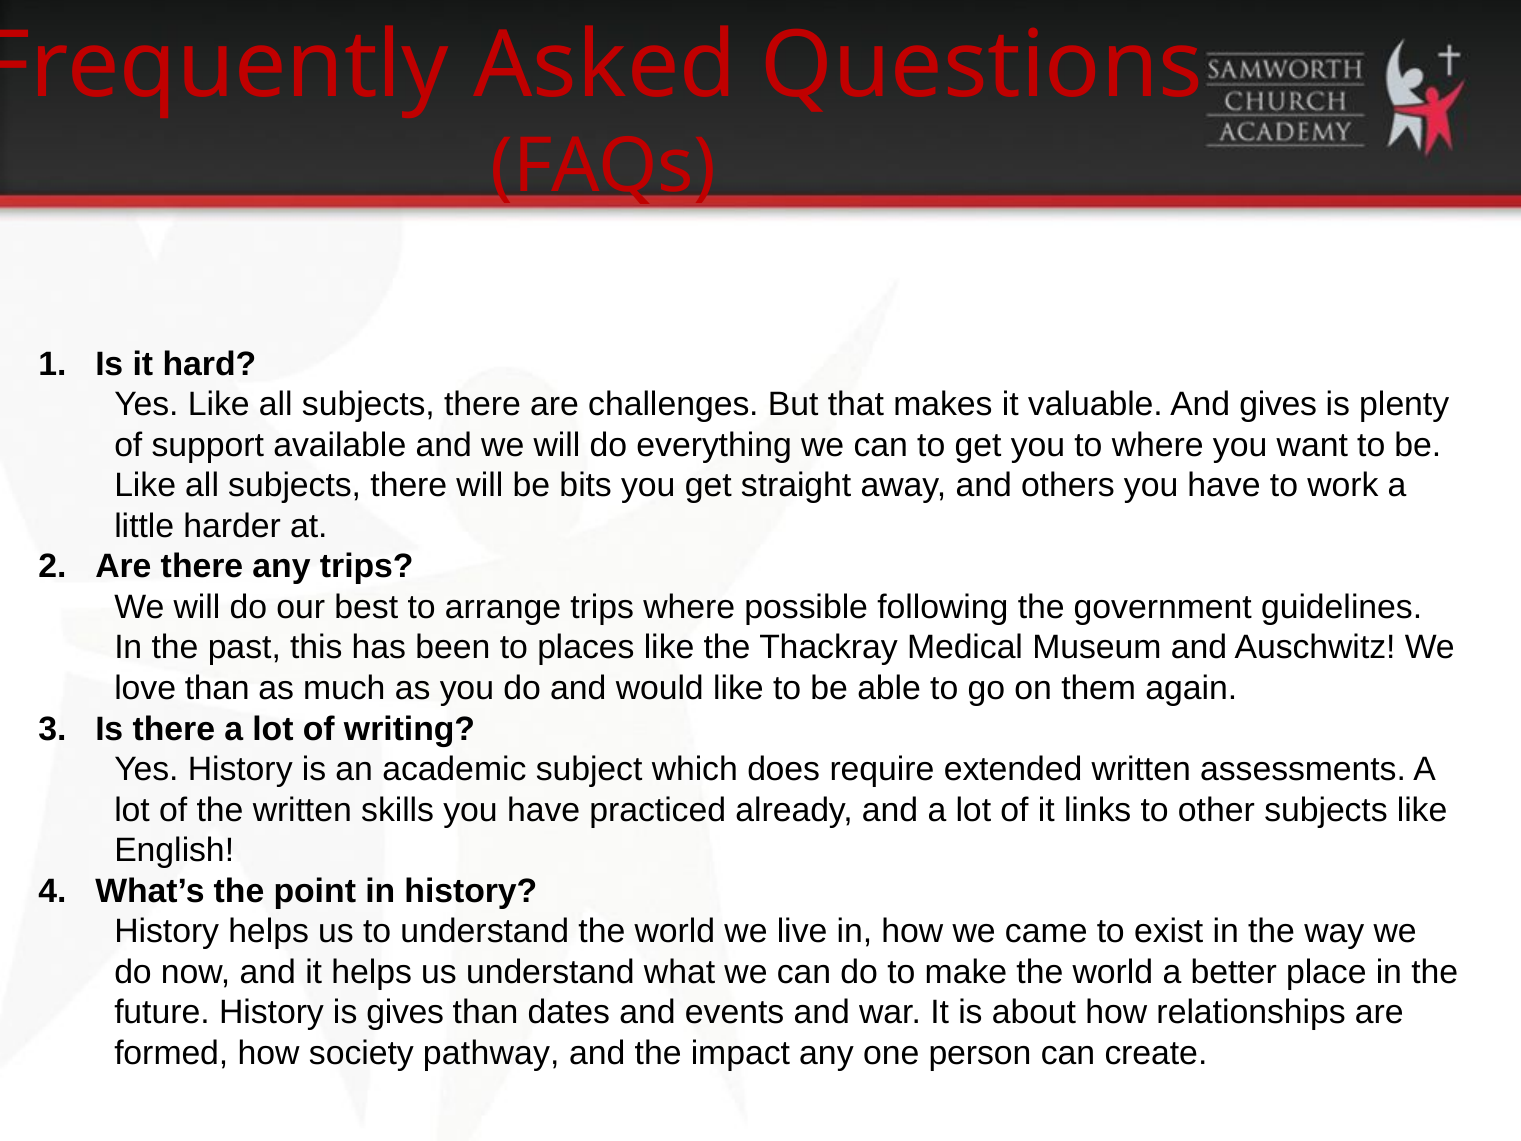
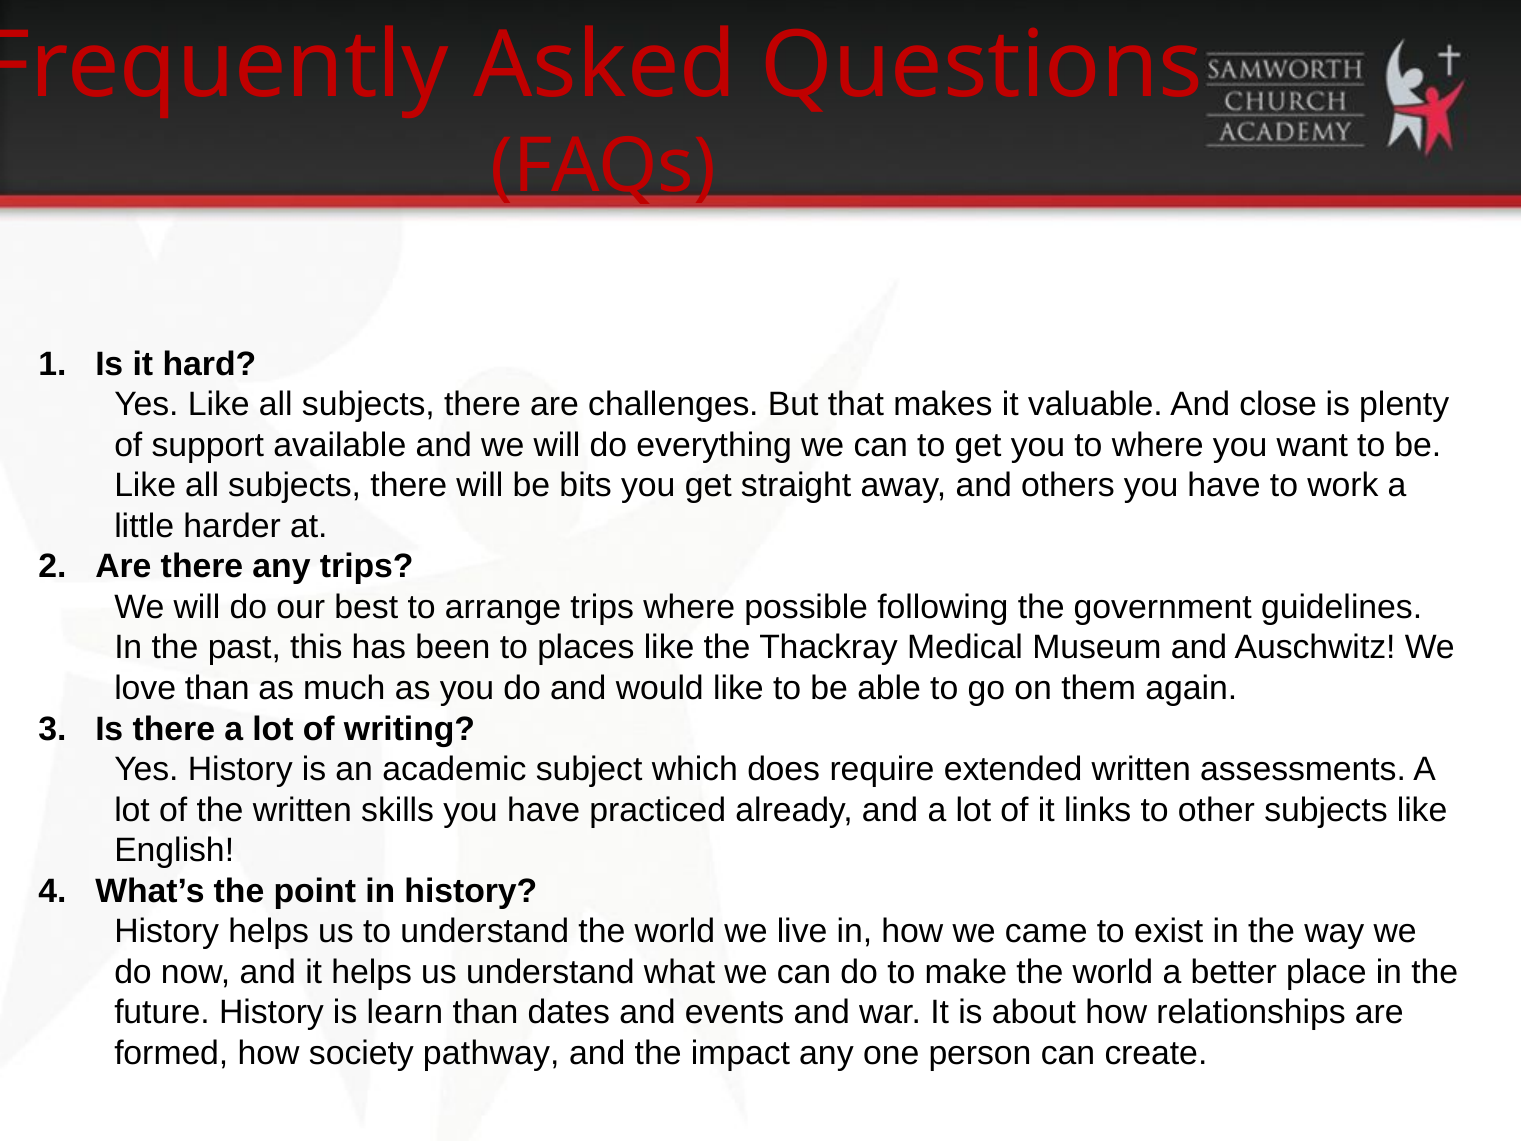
And gives: gives -> close (1278, 404)
is gives: gives -> learn (405, 1013)
